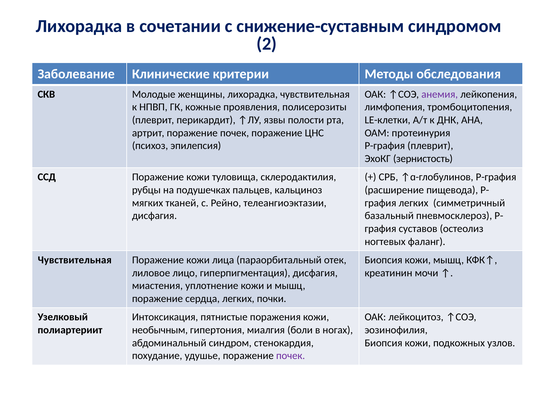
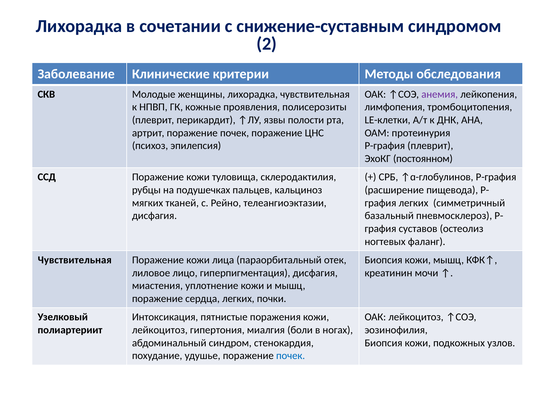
зернистость: зернистость -> постоянном (423, 159)
необычным: необычным -> лейкоцитоз (160, 330)
почек colour: purple -> blue (291, 356)
